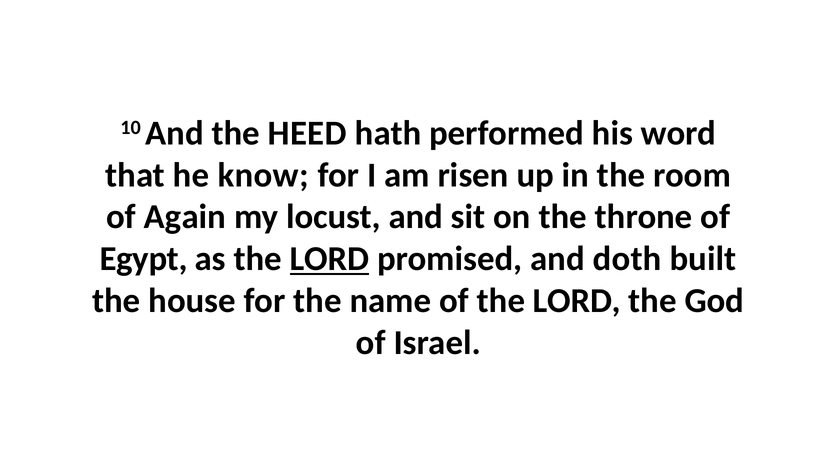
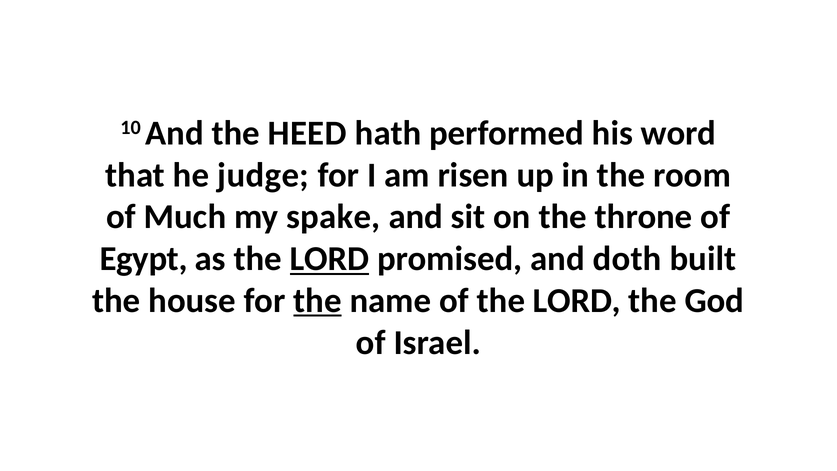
know: know -> judge (263, 175)
Again: Again -> Much (185, 217)
locust: locust -> spake (333, 217)
the underline: none -> present (317, 301)
